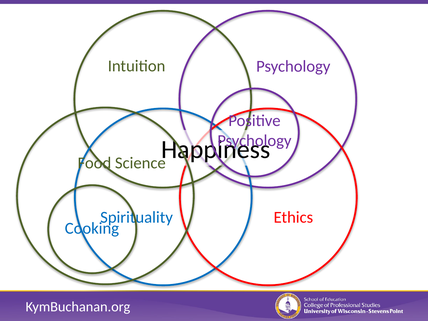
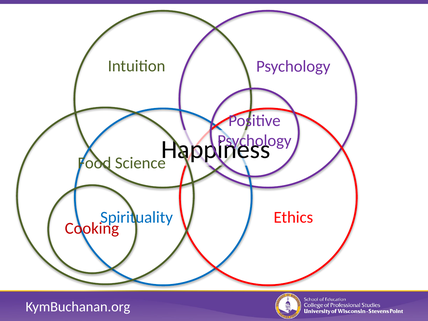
Cooking colour: blue -> red (92, 228)
